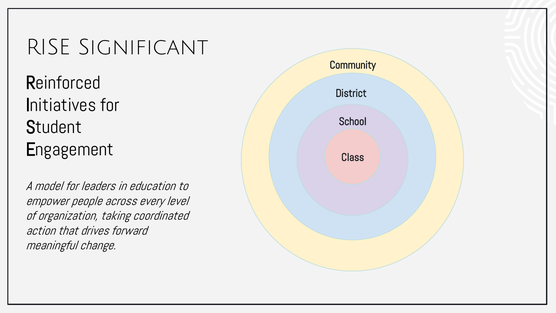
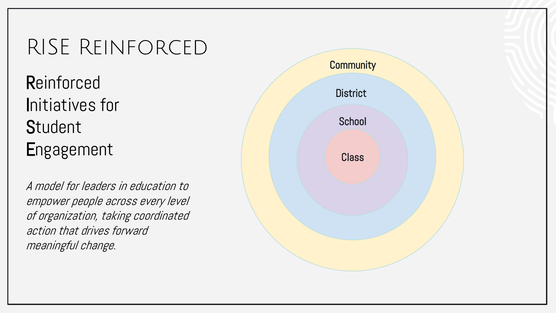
RISE Significant: Significant -> Reinforced (143, 47)
